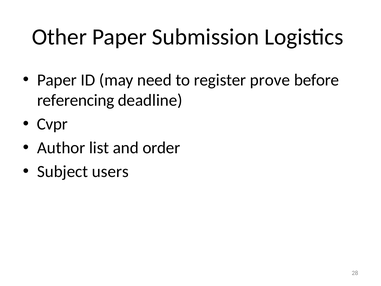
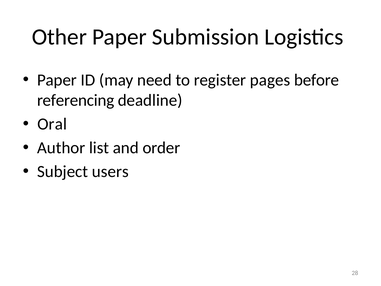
prove: prove -> pages (270, 80)
Cvpr: Cvpr -> Oral (52, 124)
